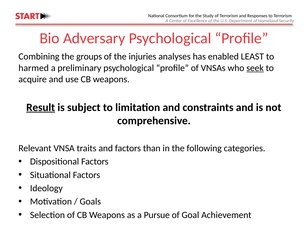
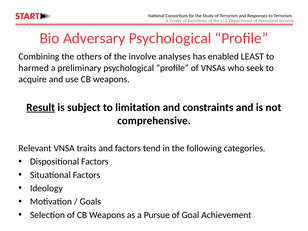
groups: groups -> others (89, 57)
injuries: injuries -> involve (142, 57)
seek underline: present -> none (255, 68)
than: than -> tend (152, 148)
